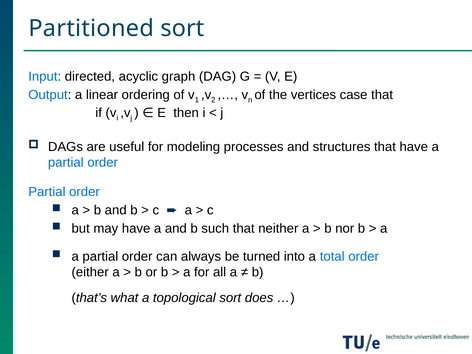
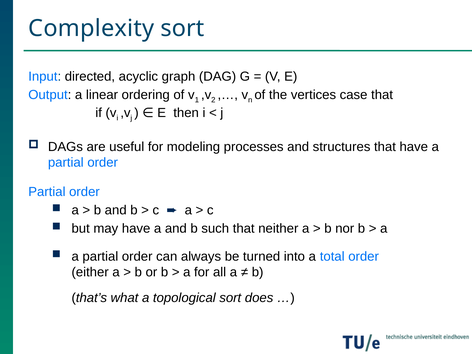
Partitioned: Partitioned -> Complexity (91, 28)
